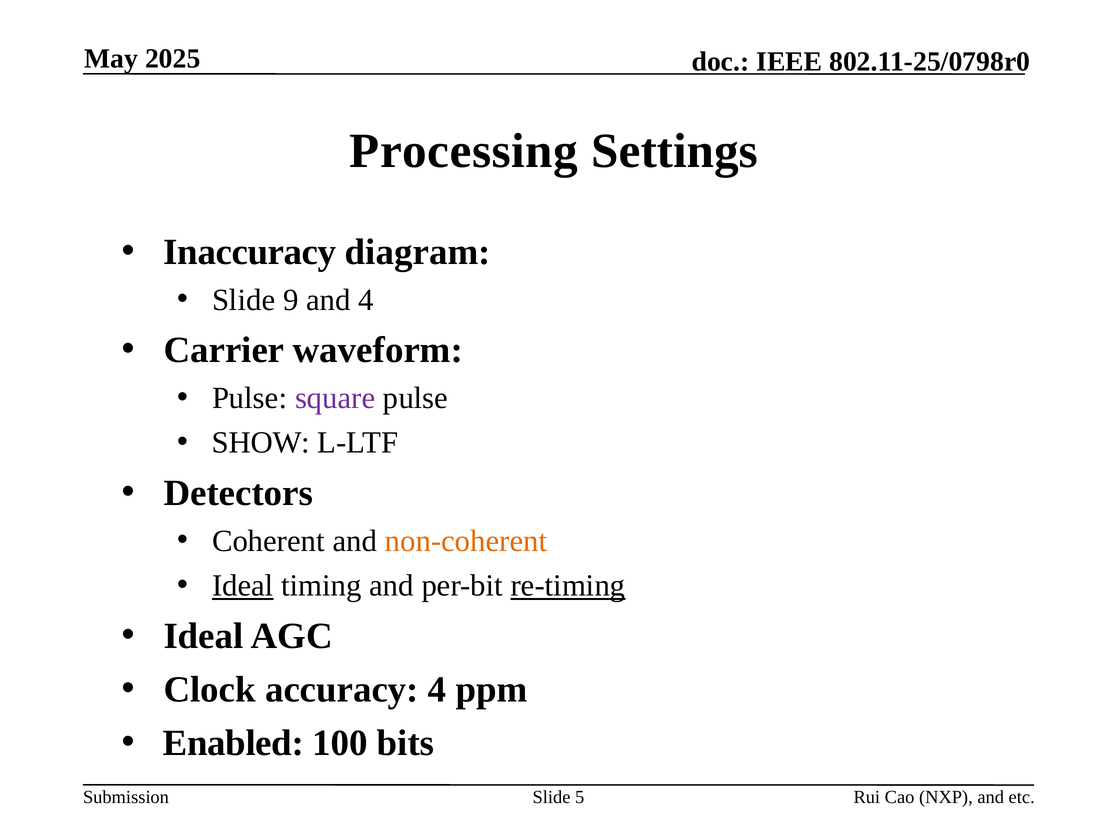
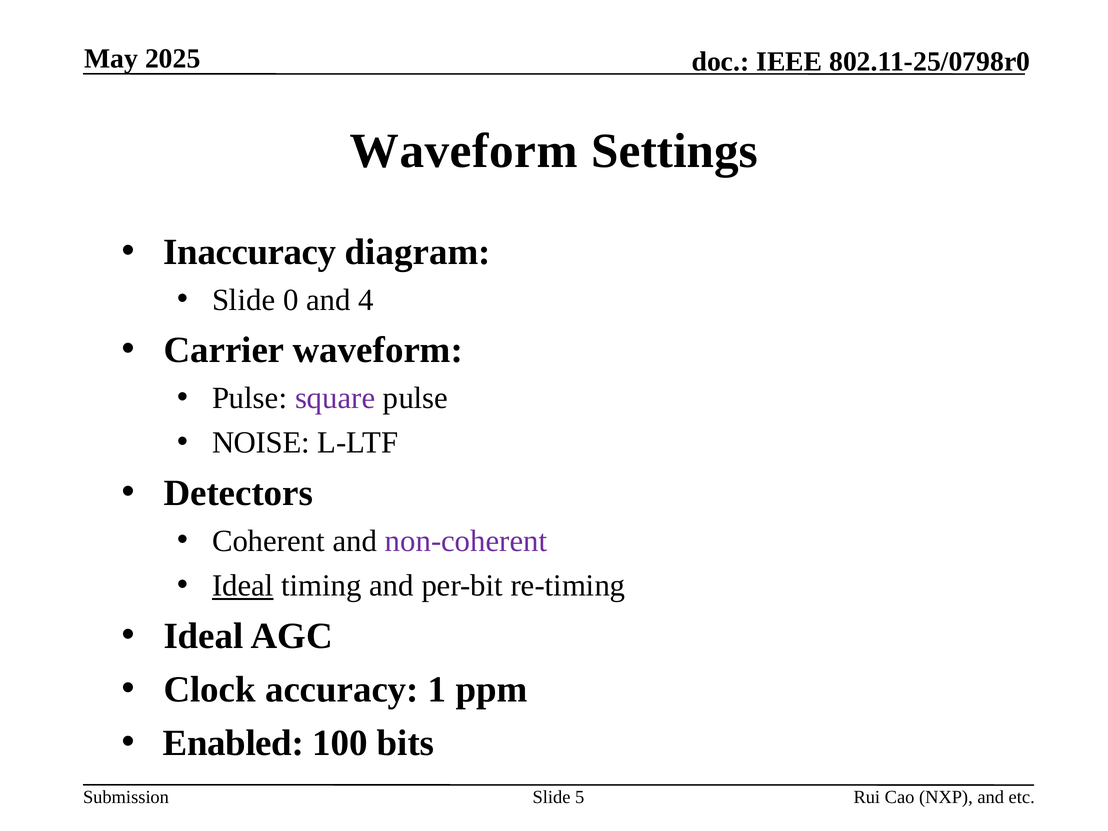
Processing: Processing -> Waveform (464, 151)
9: 9 -> 0 (291, 300)
SHOW: SHOW -> NOISE (261, 443)
non-coherent colour: orange -> purple (466, 541)
re-timing underline: present -> none (568, 586)
accuracy 4: 4 -> 1 (437, 690)
